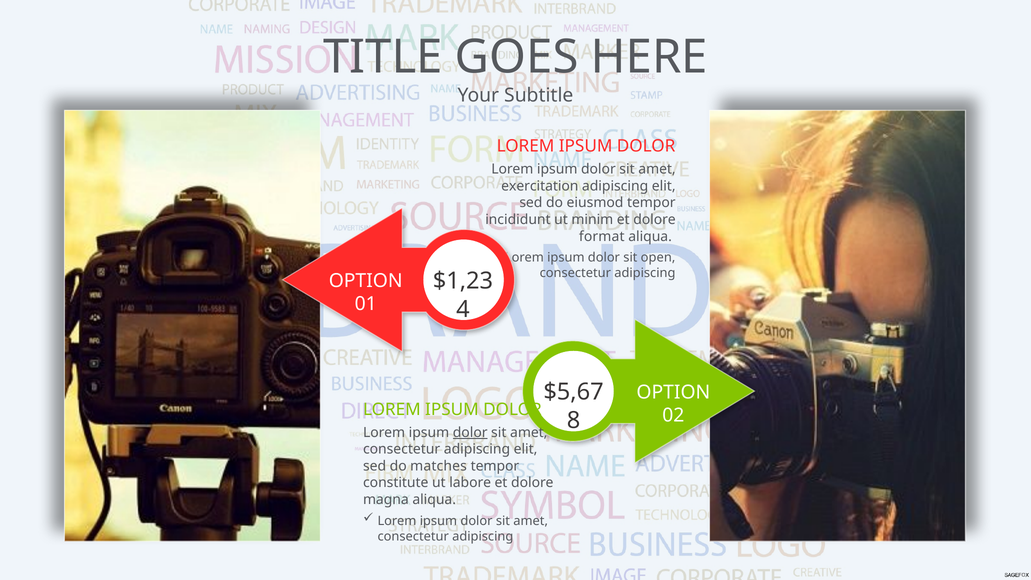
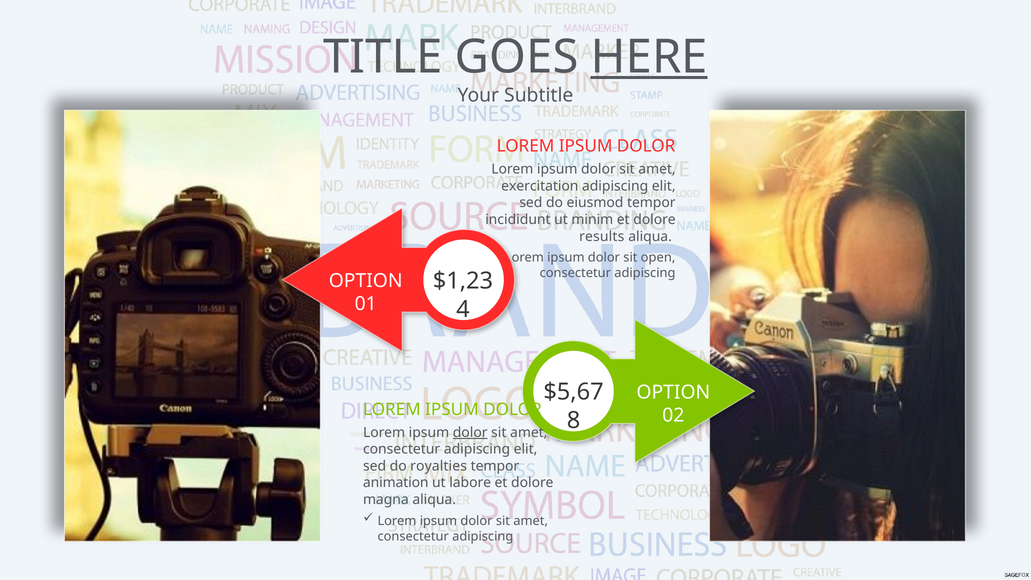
HERE underline: none -> present (649, 57)
format: format -> results (602, 236)
matches: matches -> royalties (439, 466)
constitute: constitute -> animation (396, 483)
